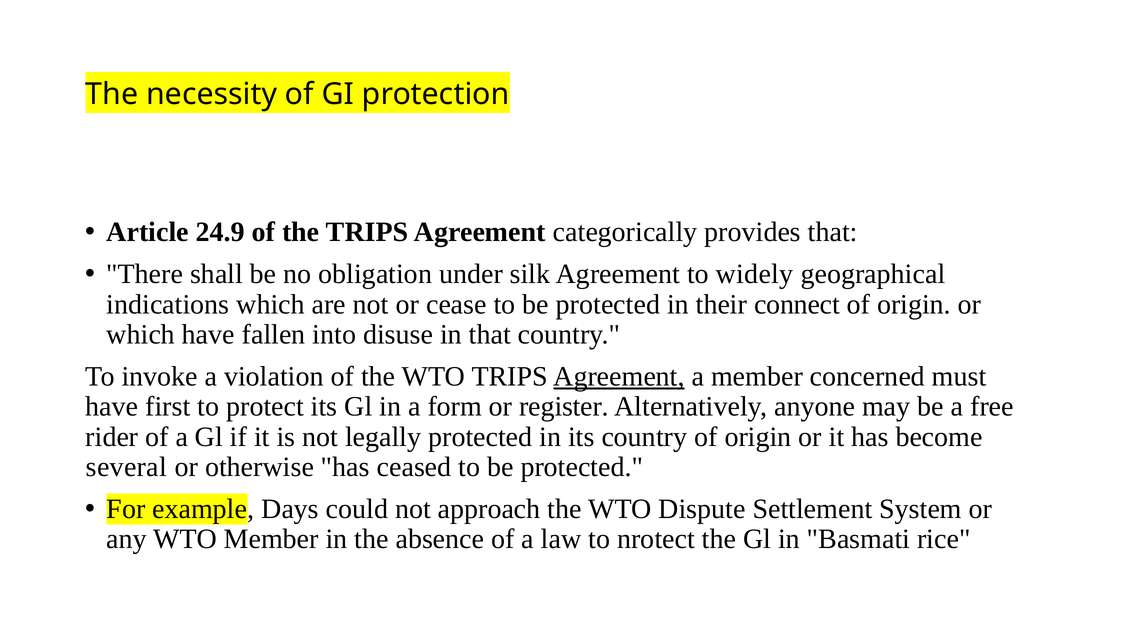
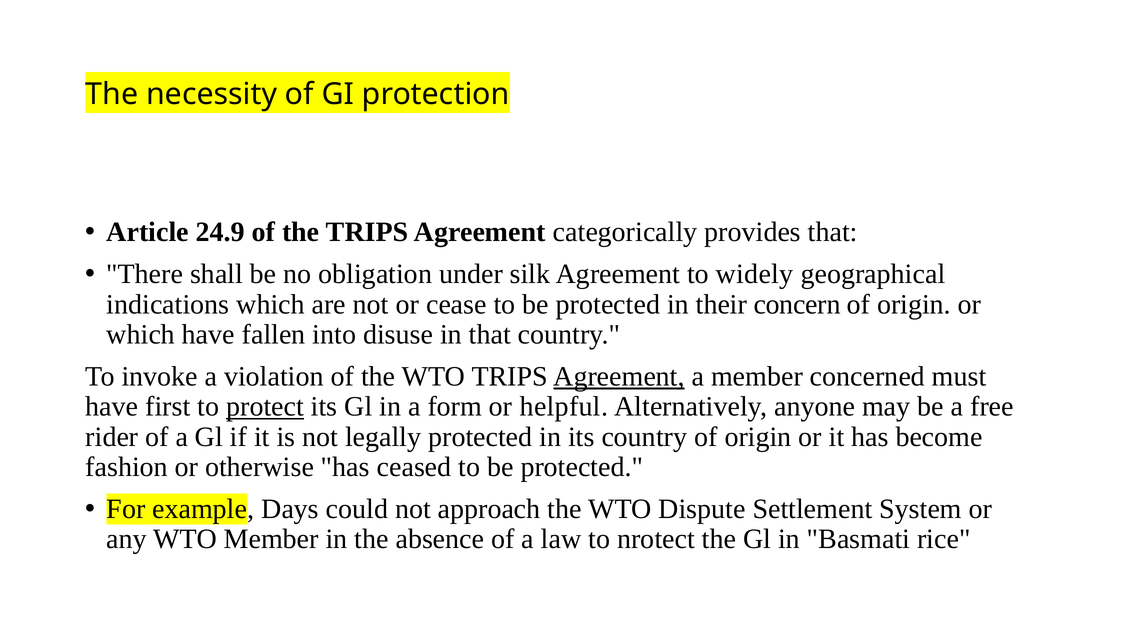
connect: connect -> concern (797, 305)
protect underline: none -> present (265, 407)
register: register -> helpful (564, 407)
several: several -> fashion (127, 467)
